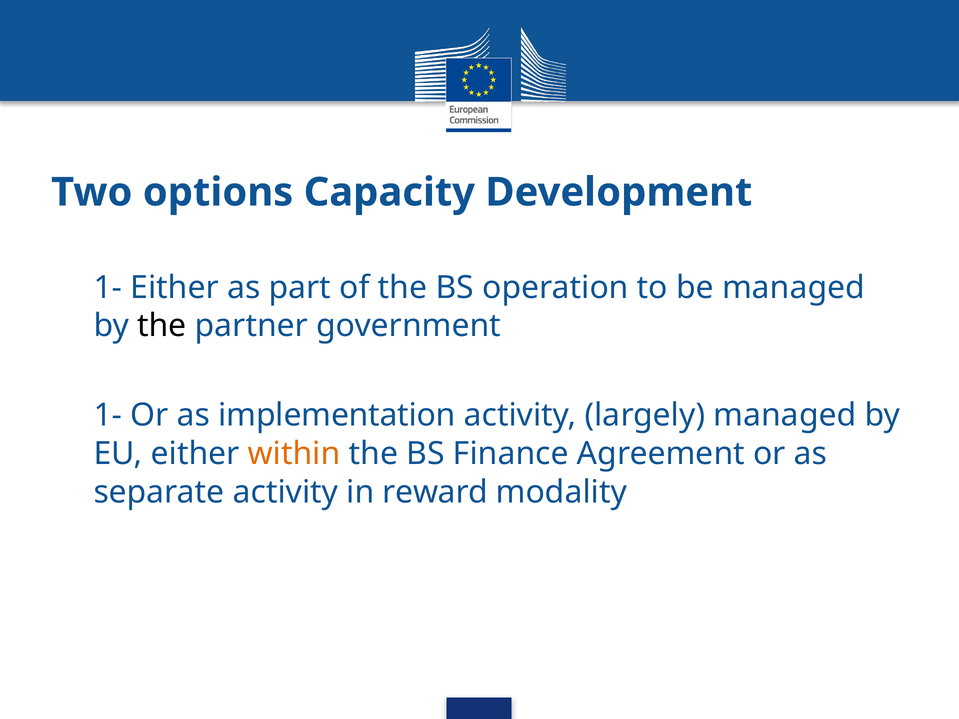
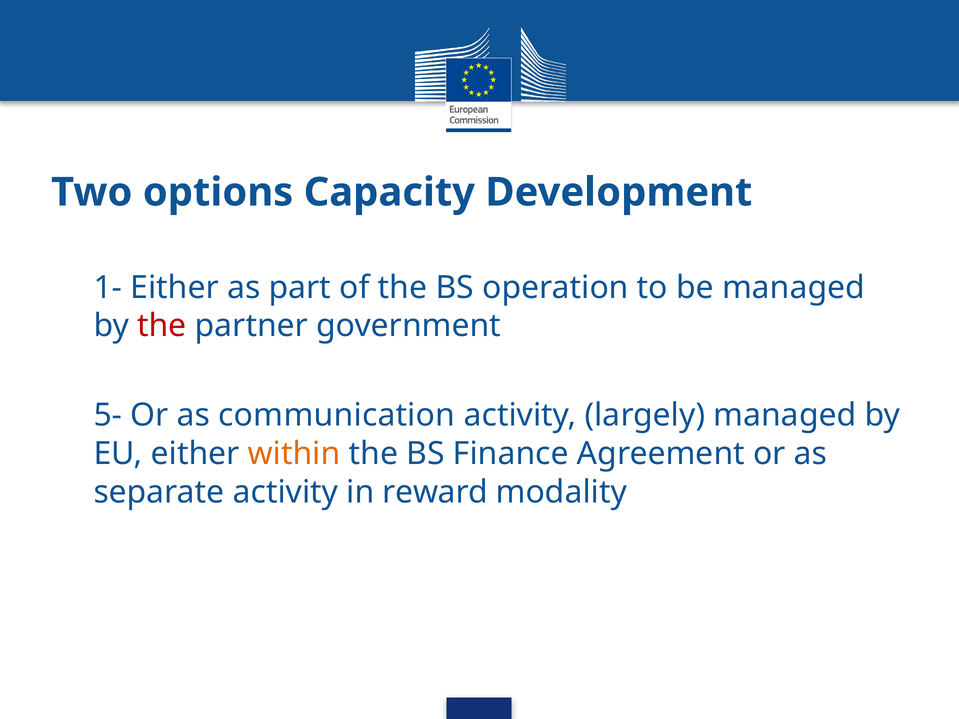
the colour: black -> red (162, 326)
1-: 1- -> 5- (108, 415)
implementation: implementation -> communication (337, 415)
